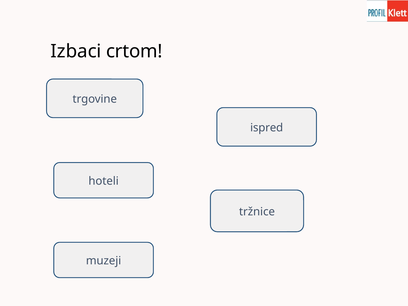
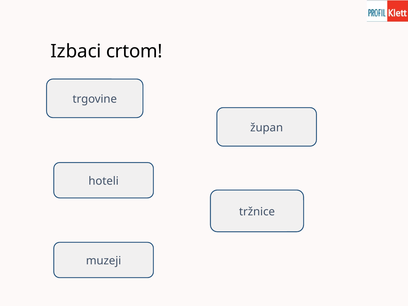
ispred: ispred -> župan (267, 128)
